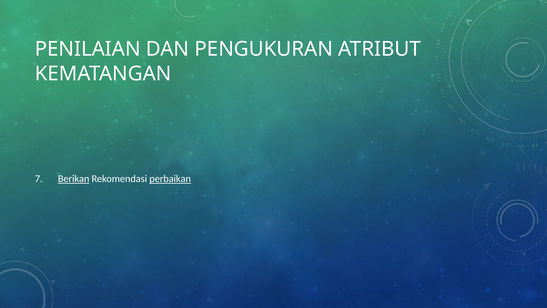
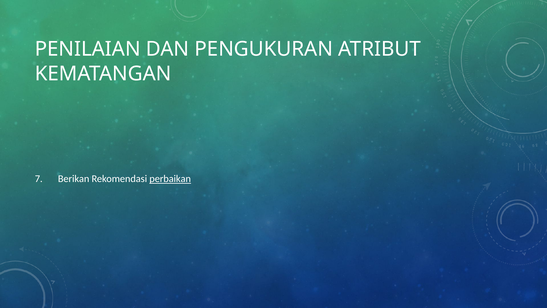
Berikan underline: present -> none (74, 179)
